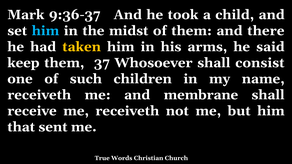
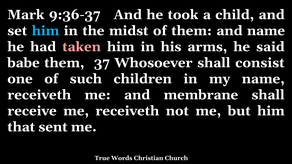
and there: there -> name (266, 31)
taken colour: yellow -> pink (82, 47)
keep: keep -> babe (23, 63)
